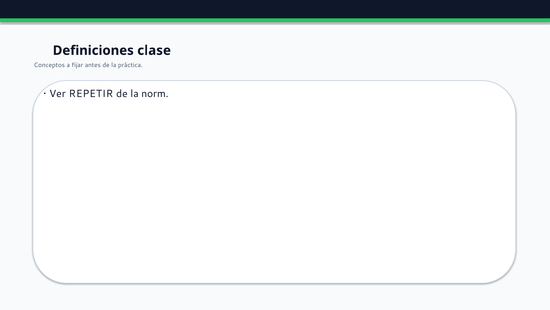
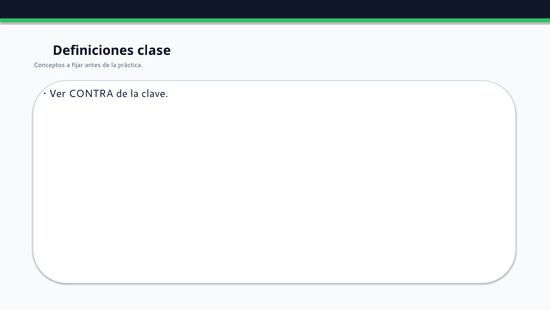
REPETIR: REPETIR -> CONTRA (91, 93)
norm: norm -> clave (155, 93)
